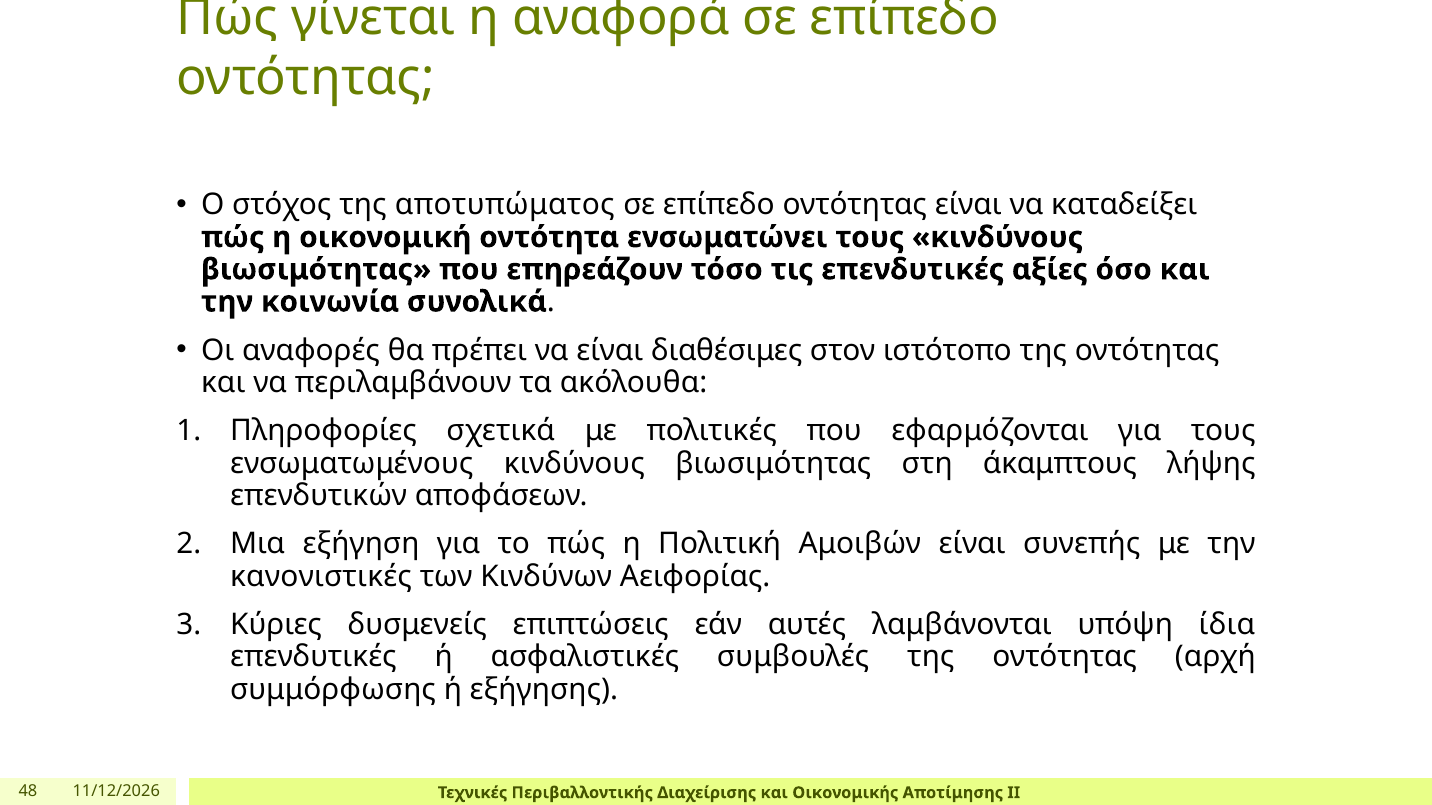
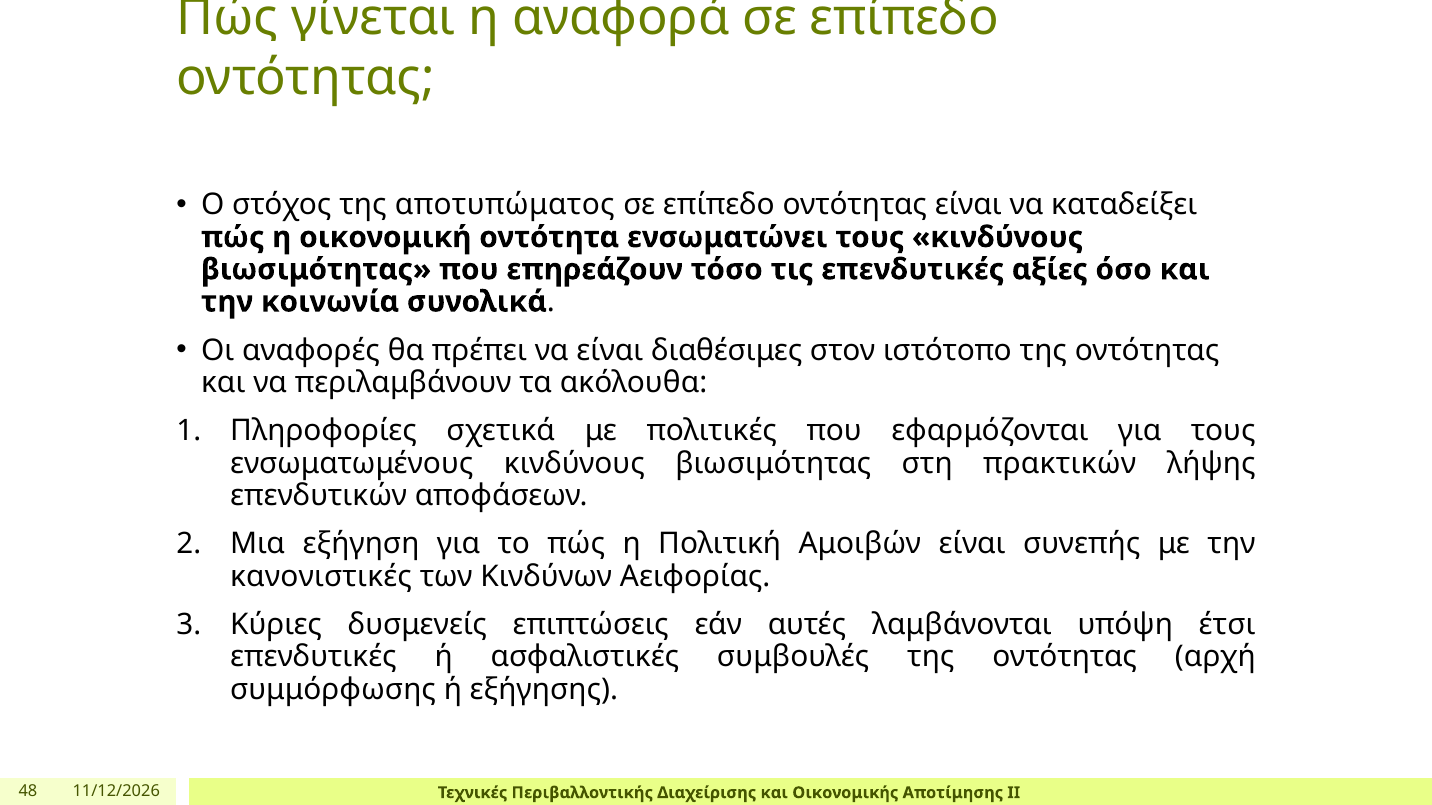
άκαμπτους: άκαμπτους -> πρακτικών (1060, 464)
ίδια: ίδια -> έτσι (1227, 625)
